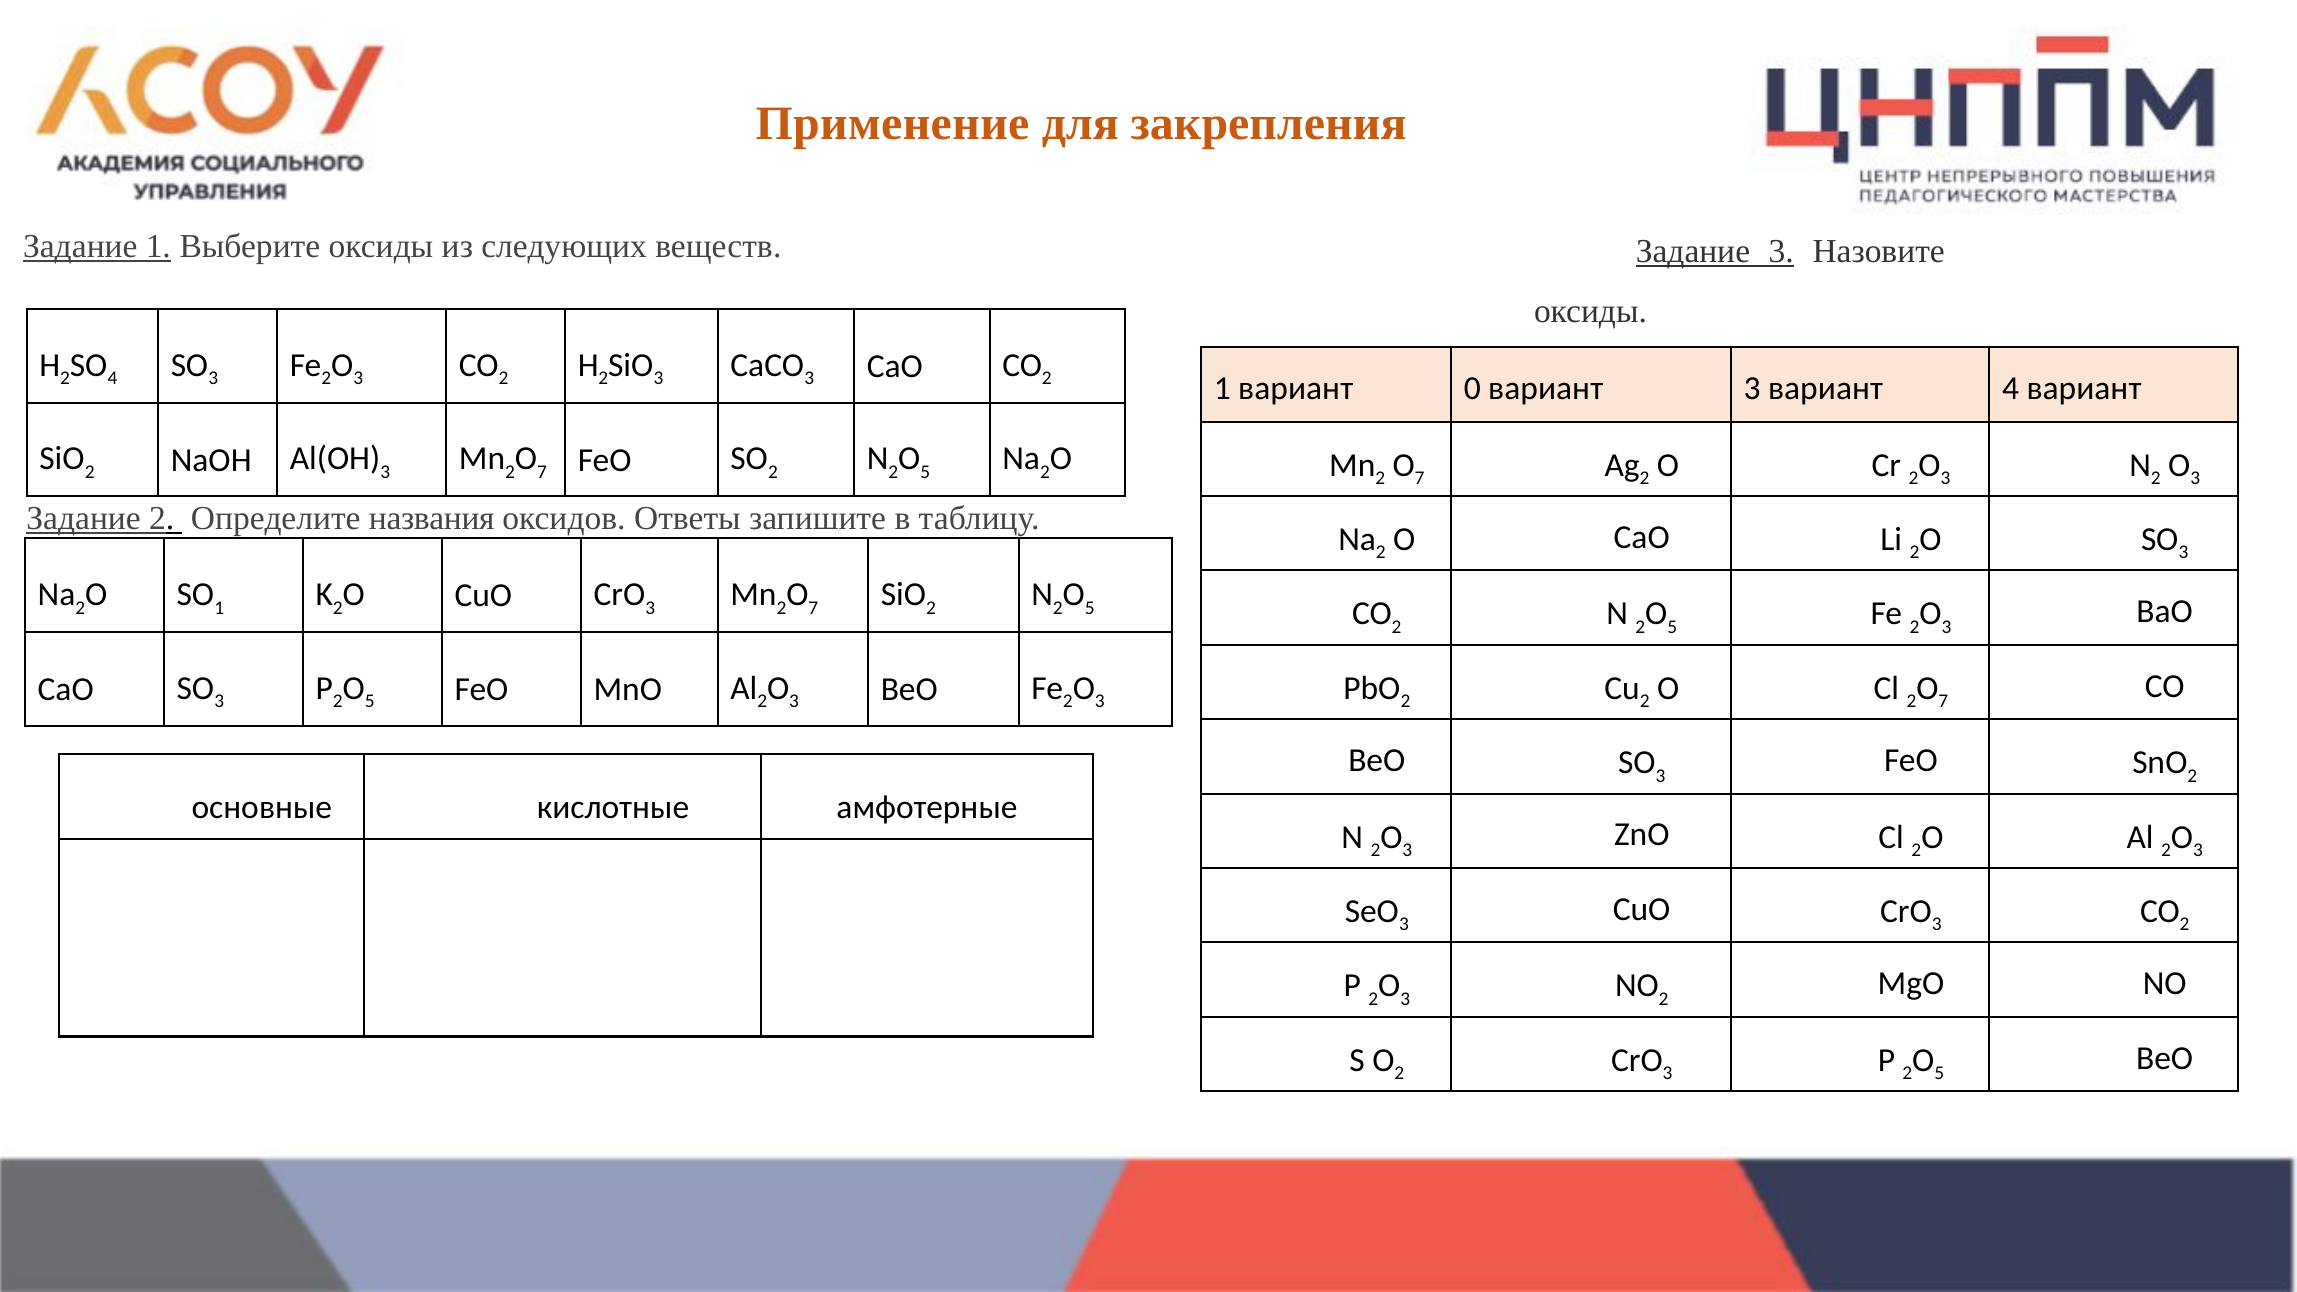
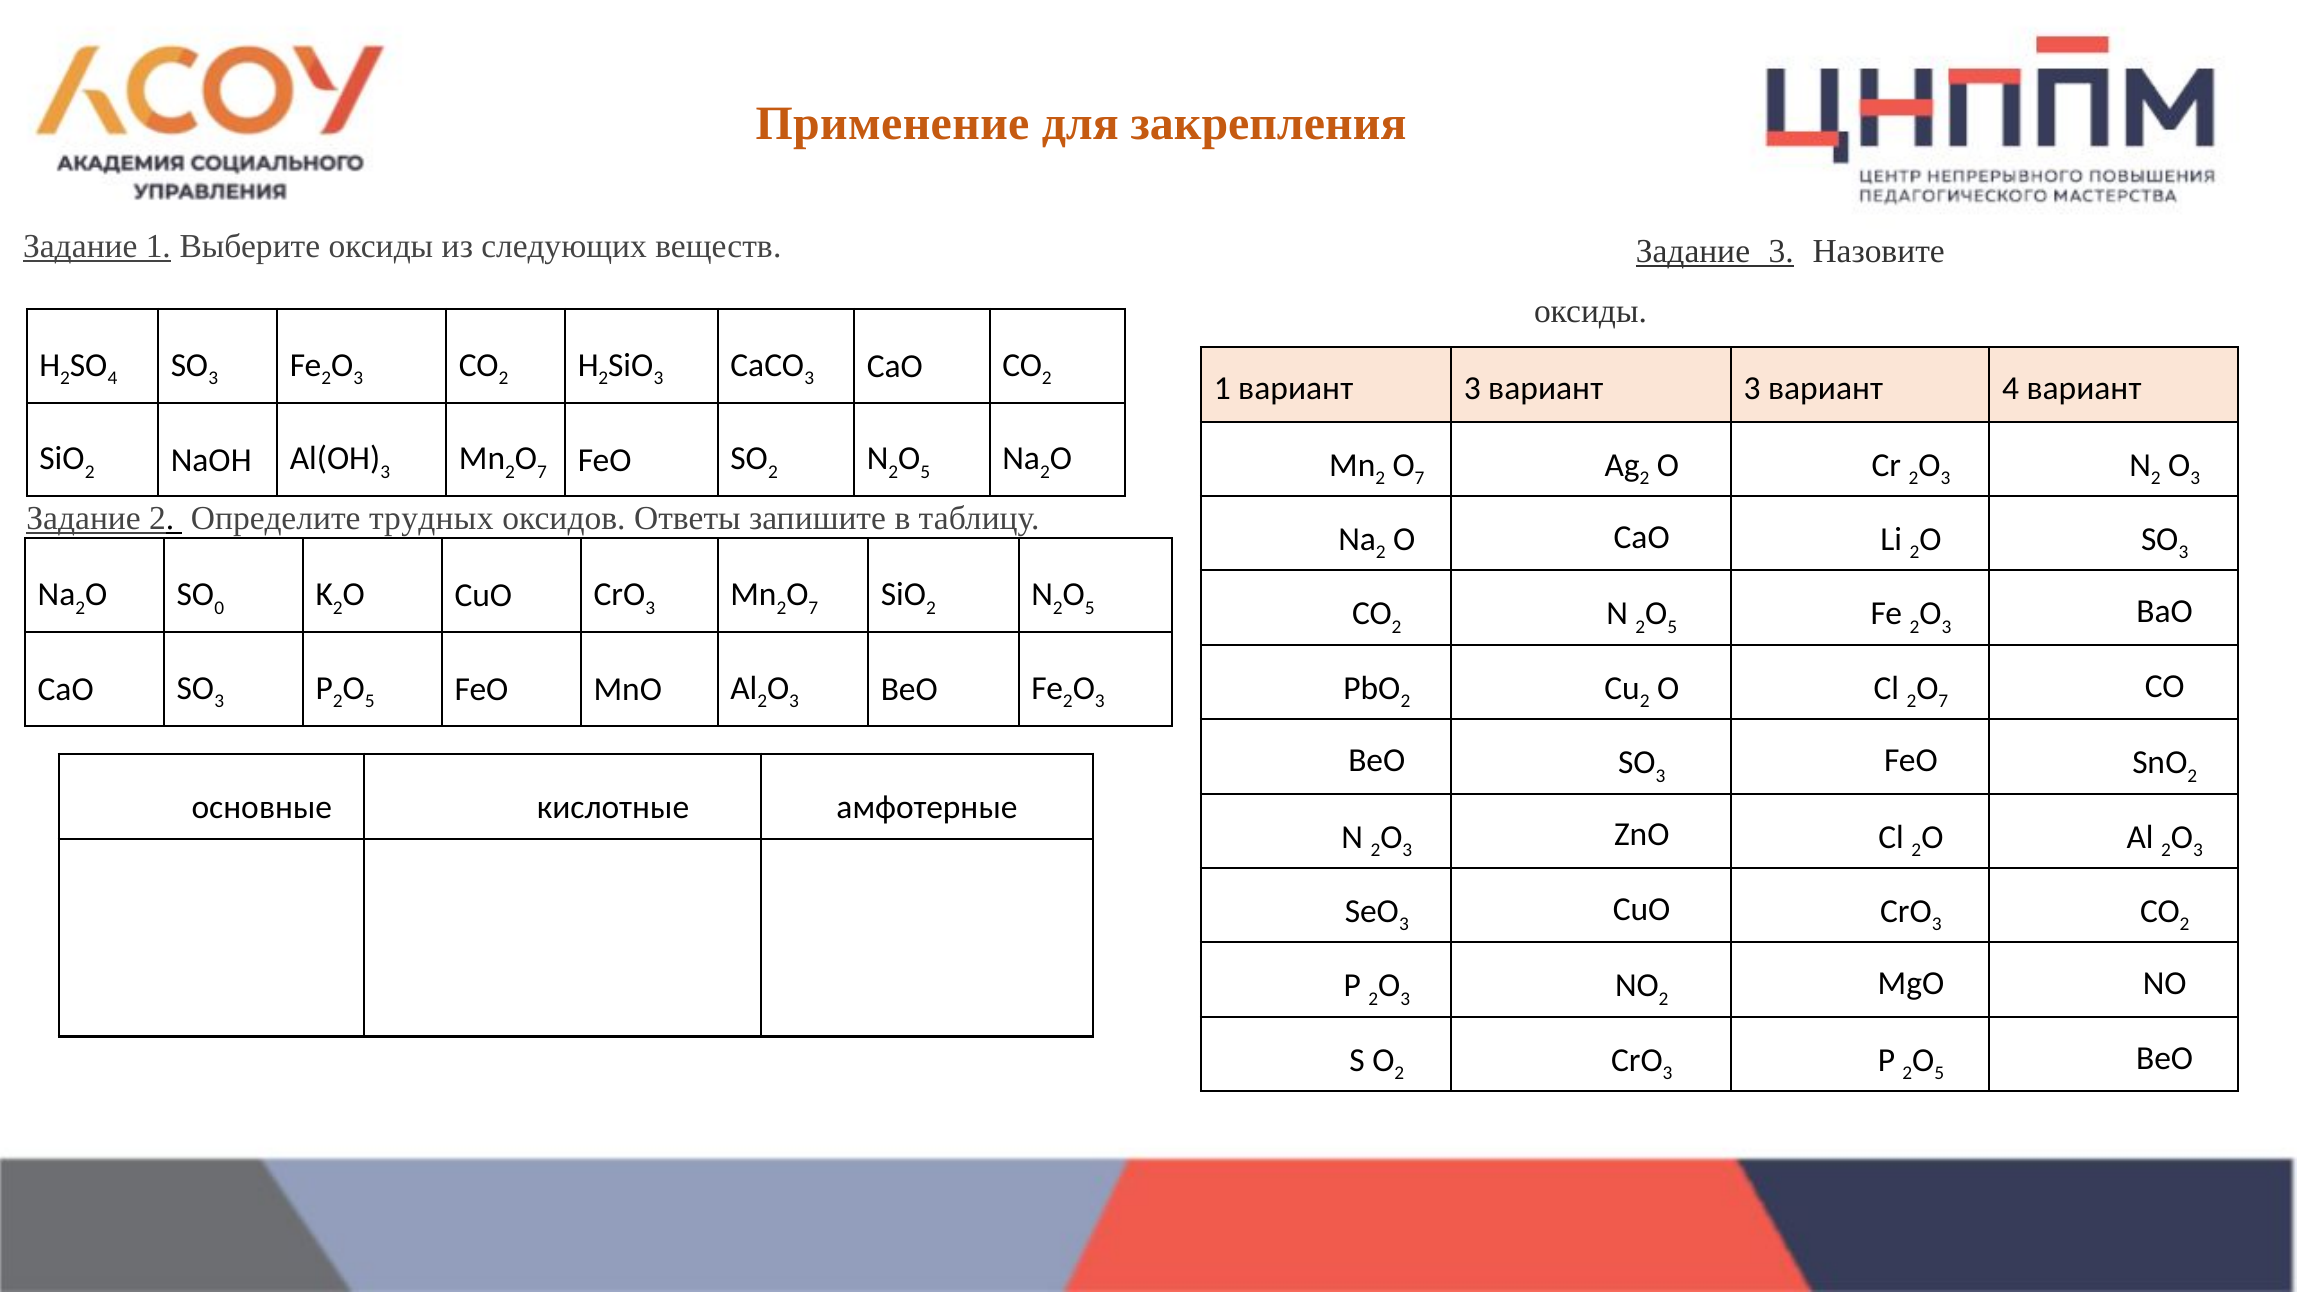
1 вариант 0: 0 -> 3 (1472, 388)
названия: названия -> трудных (431, 518)
1: 1 -> 0 (219, 608)
